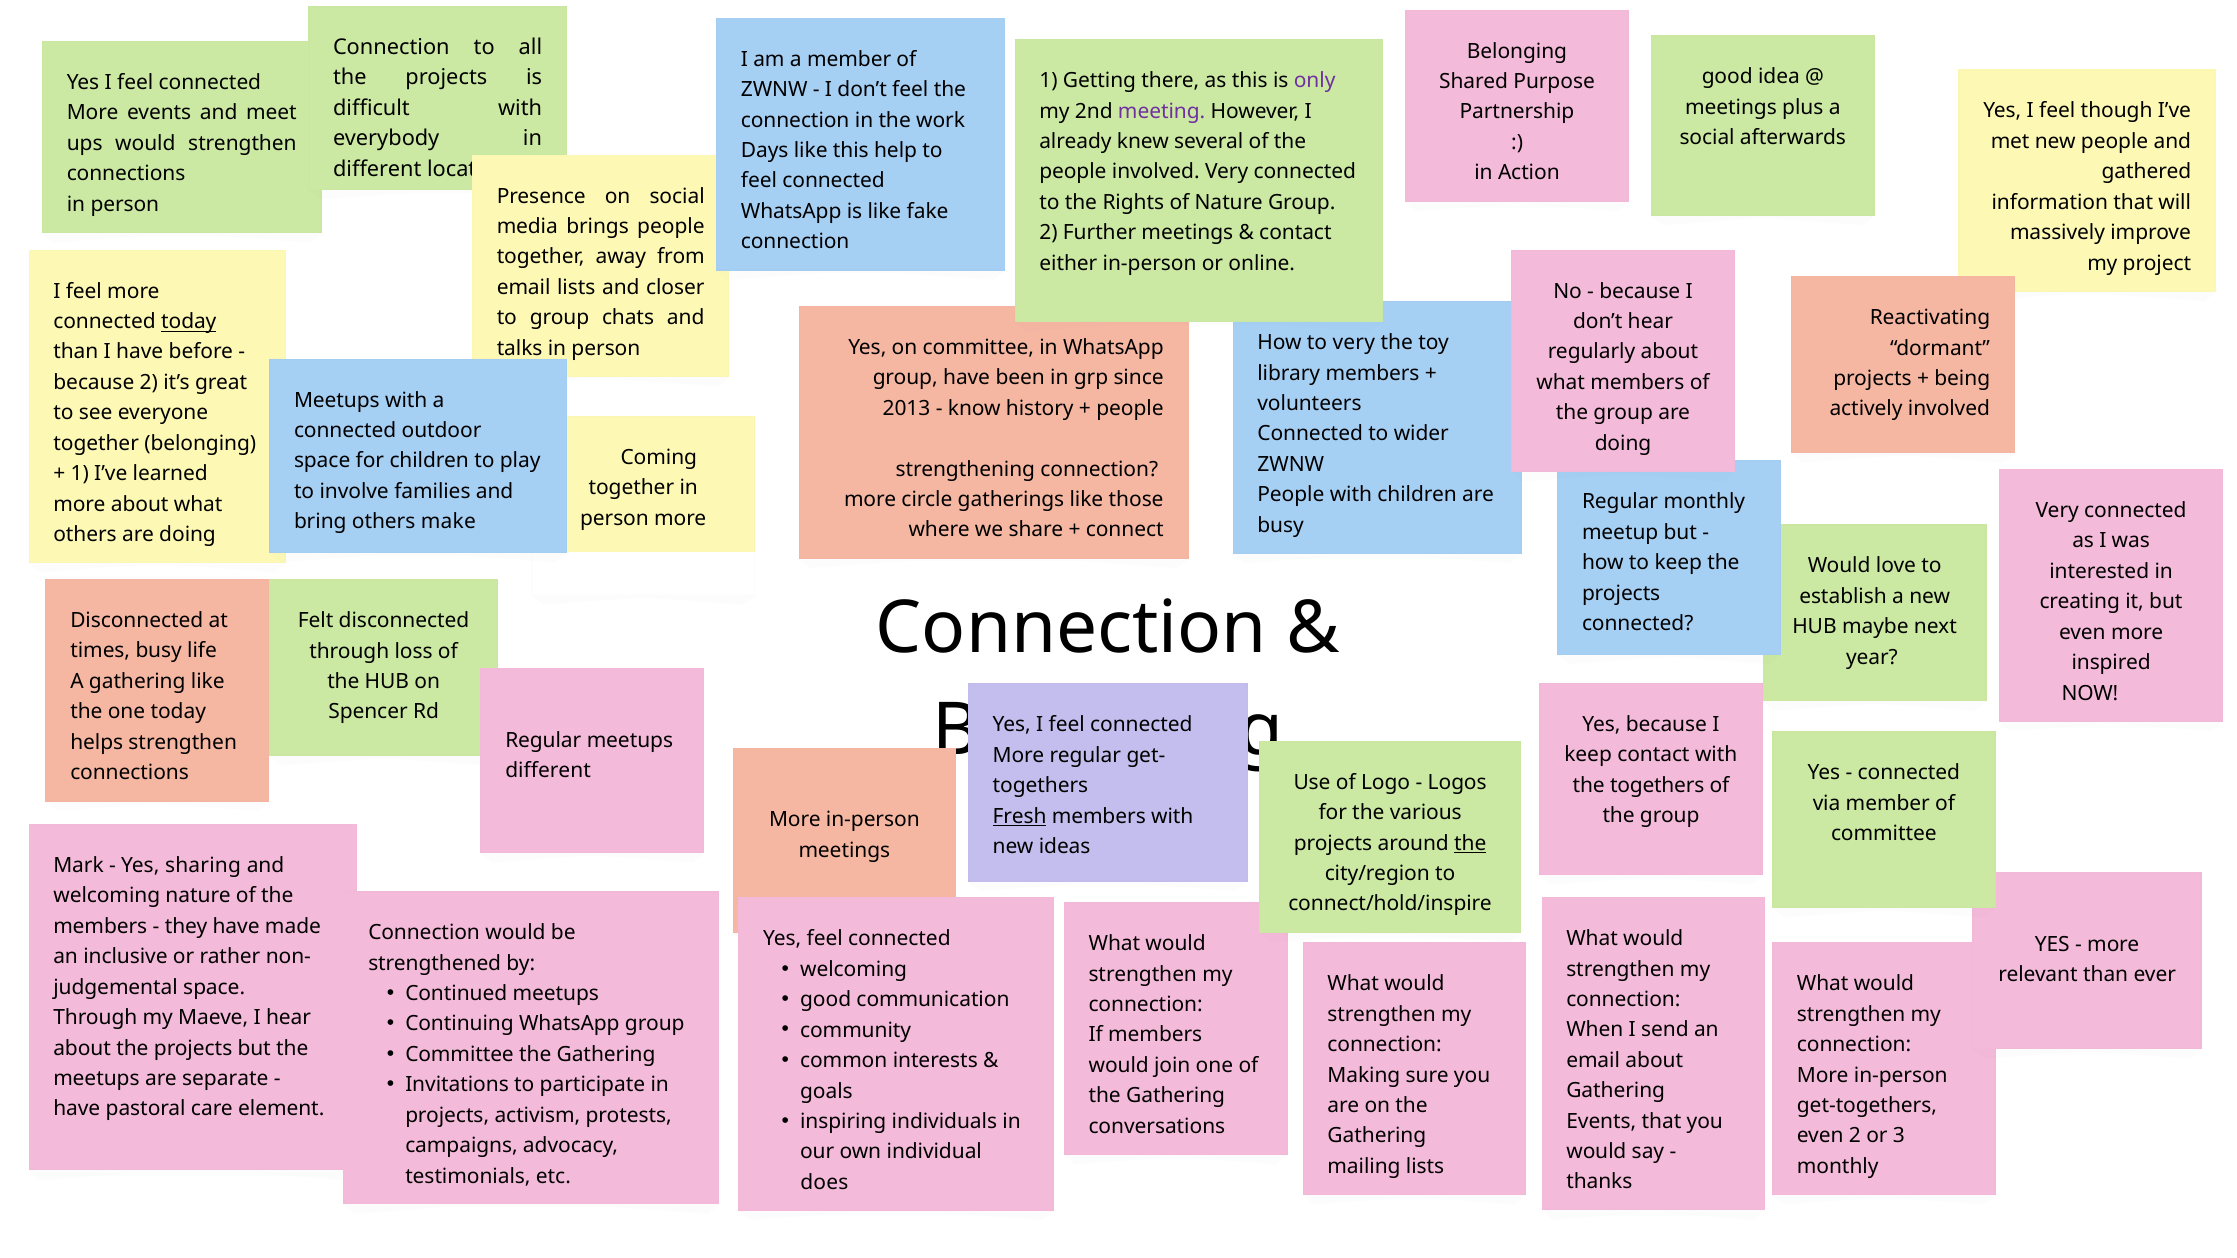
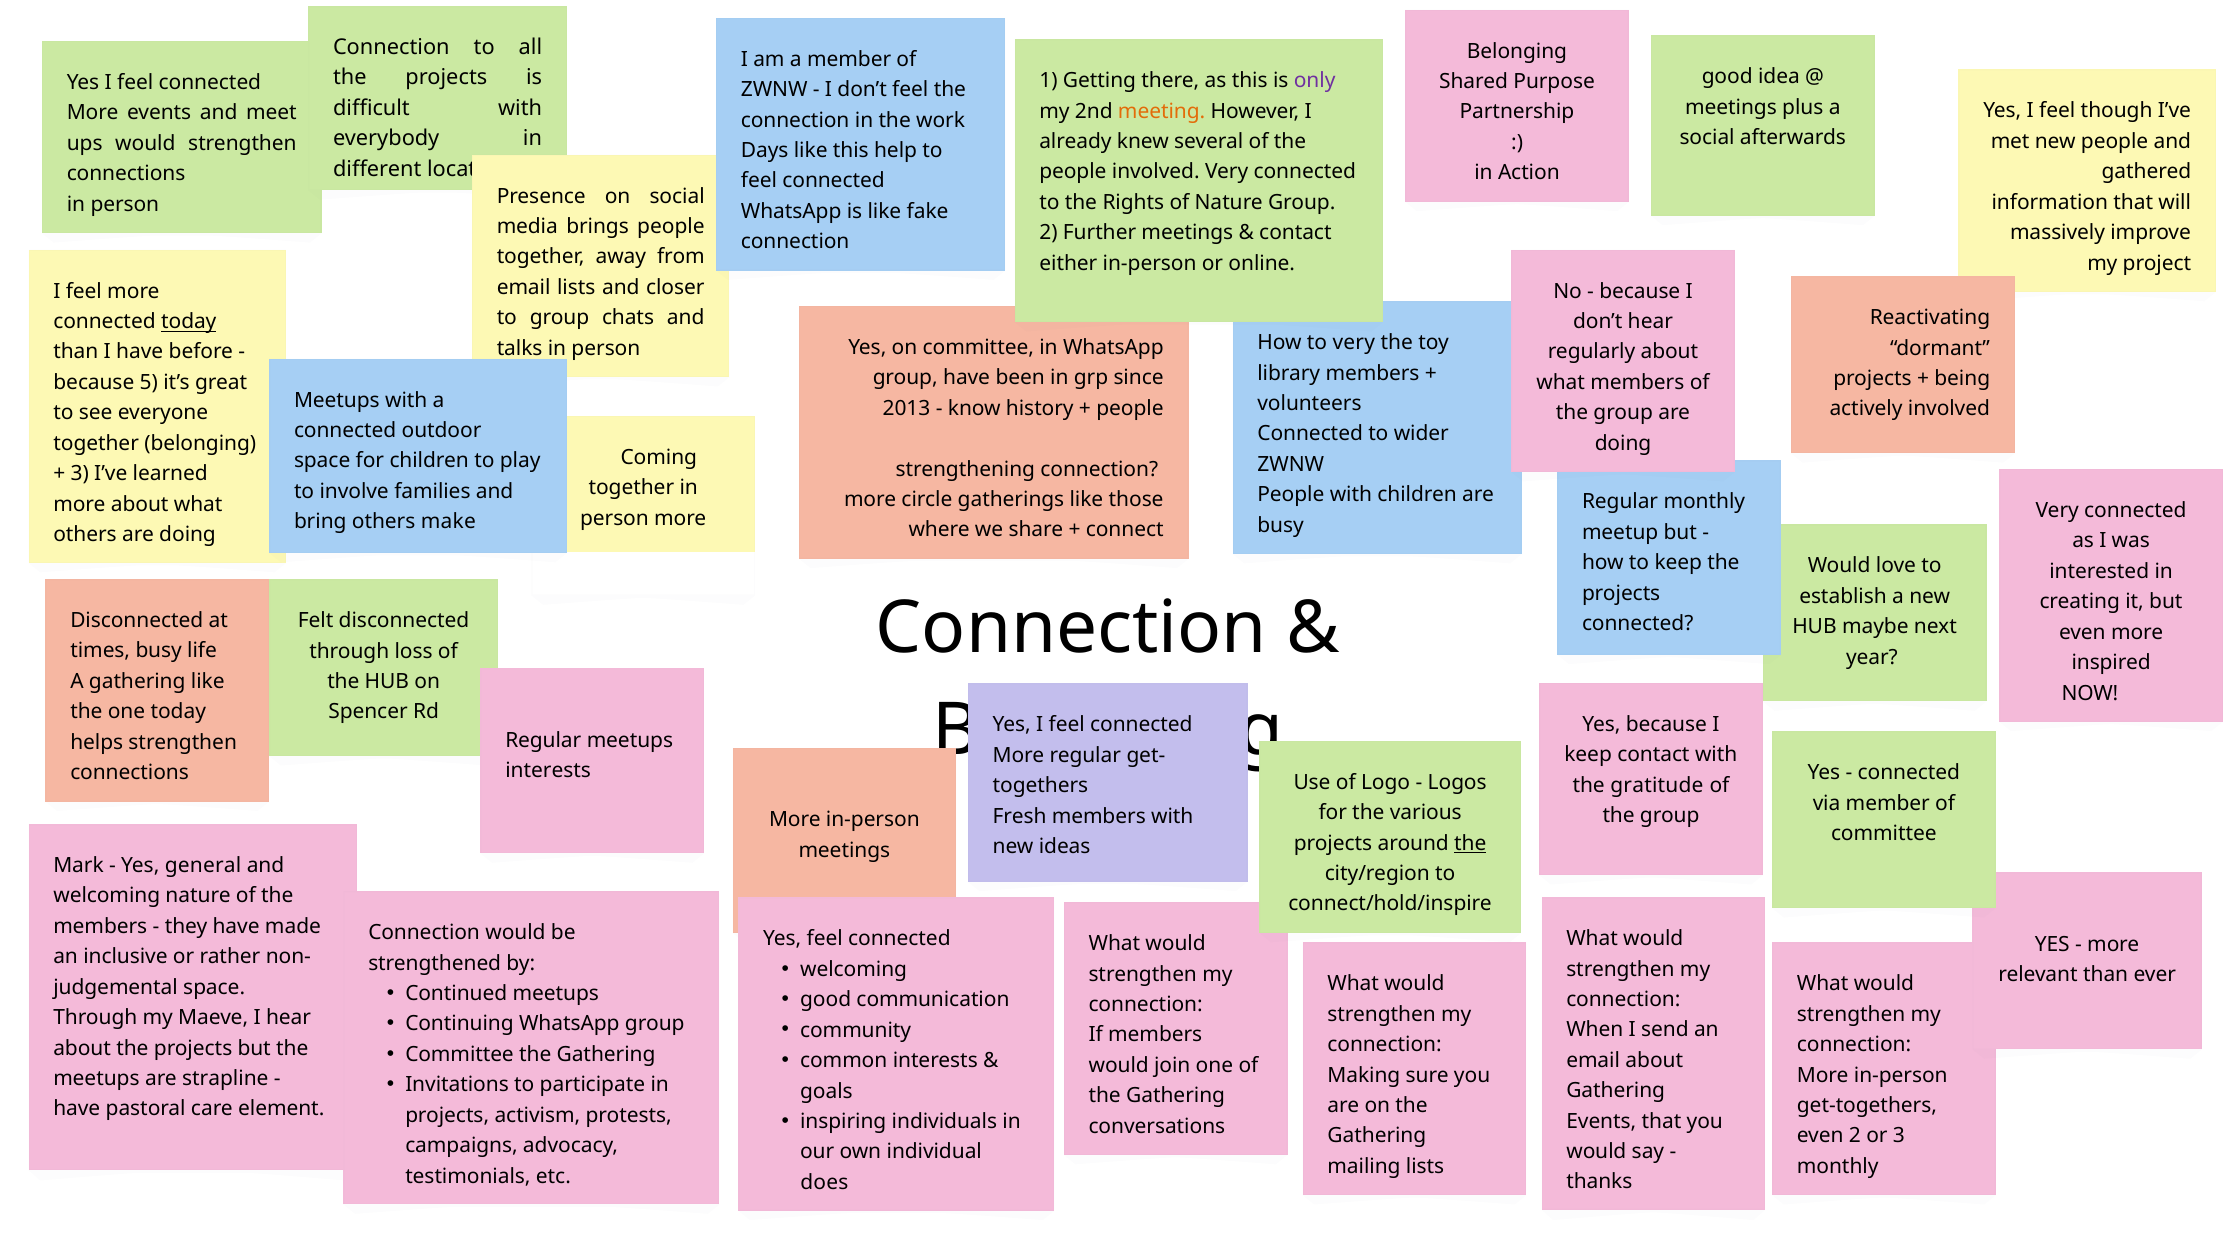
meeting colour: purple -> orange (1162, 111)
because 2: 2 -> 5 (149, 383)
1: 1 -> 3 (80, 474)
different: different -> interests (548, 771)
the togethers: togethers -> gratitude (1657, 785)
Fresh underline: present -> none (1020, 816)
sharing: sharing -> general (203, 866)
separate: separate -> strapline (225, 1079)
